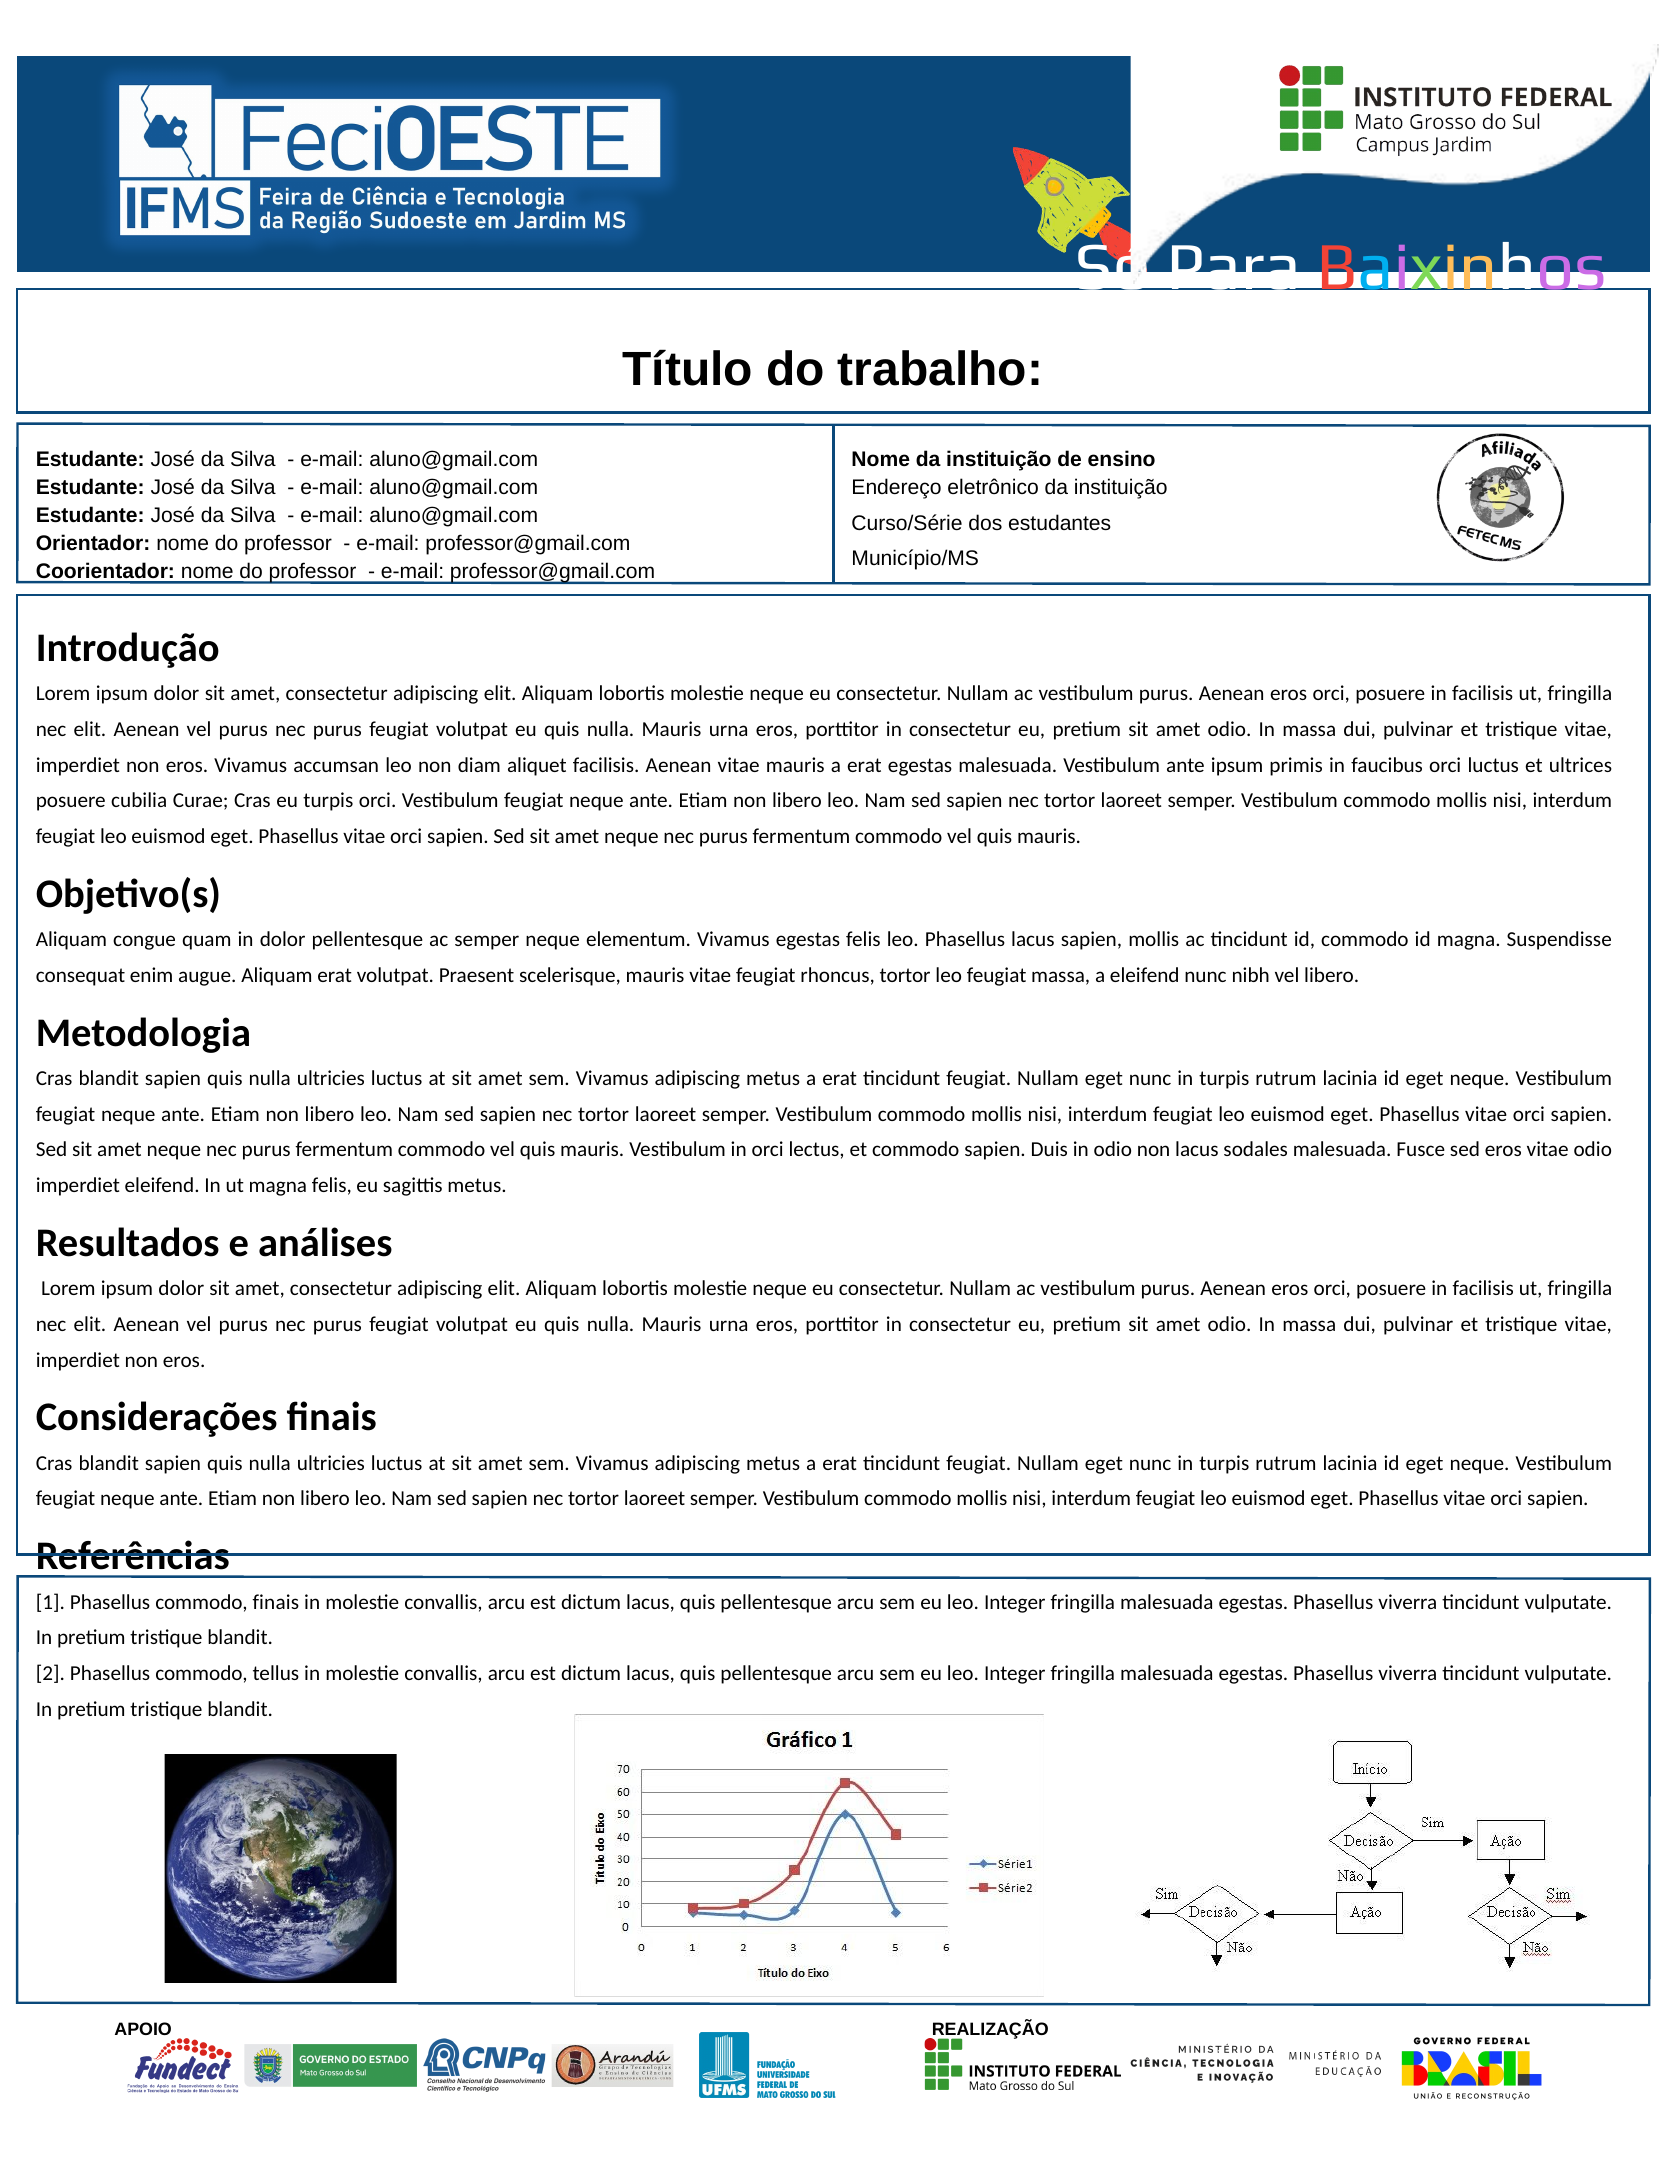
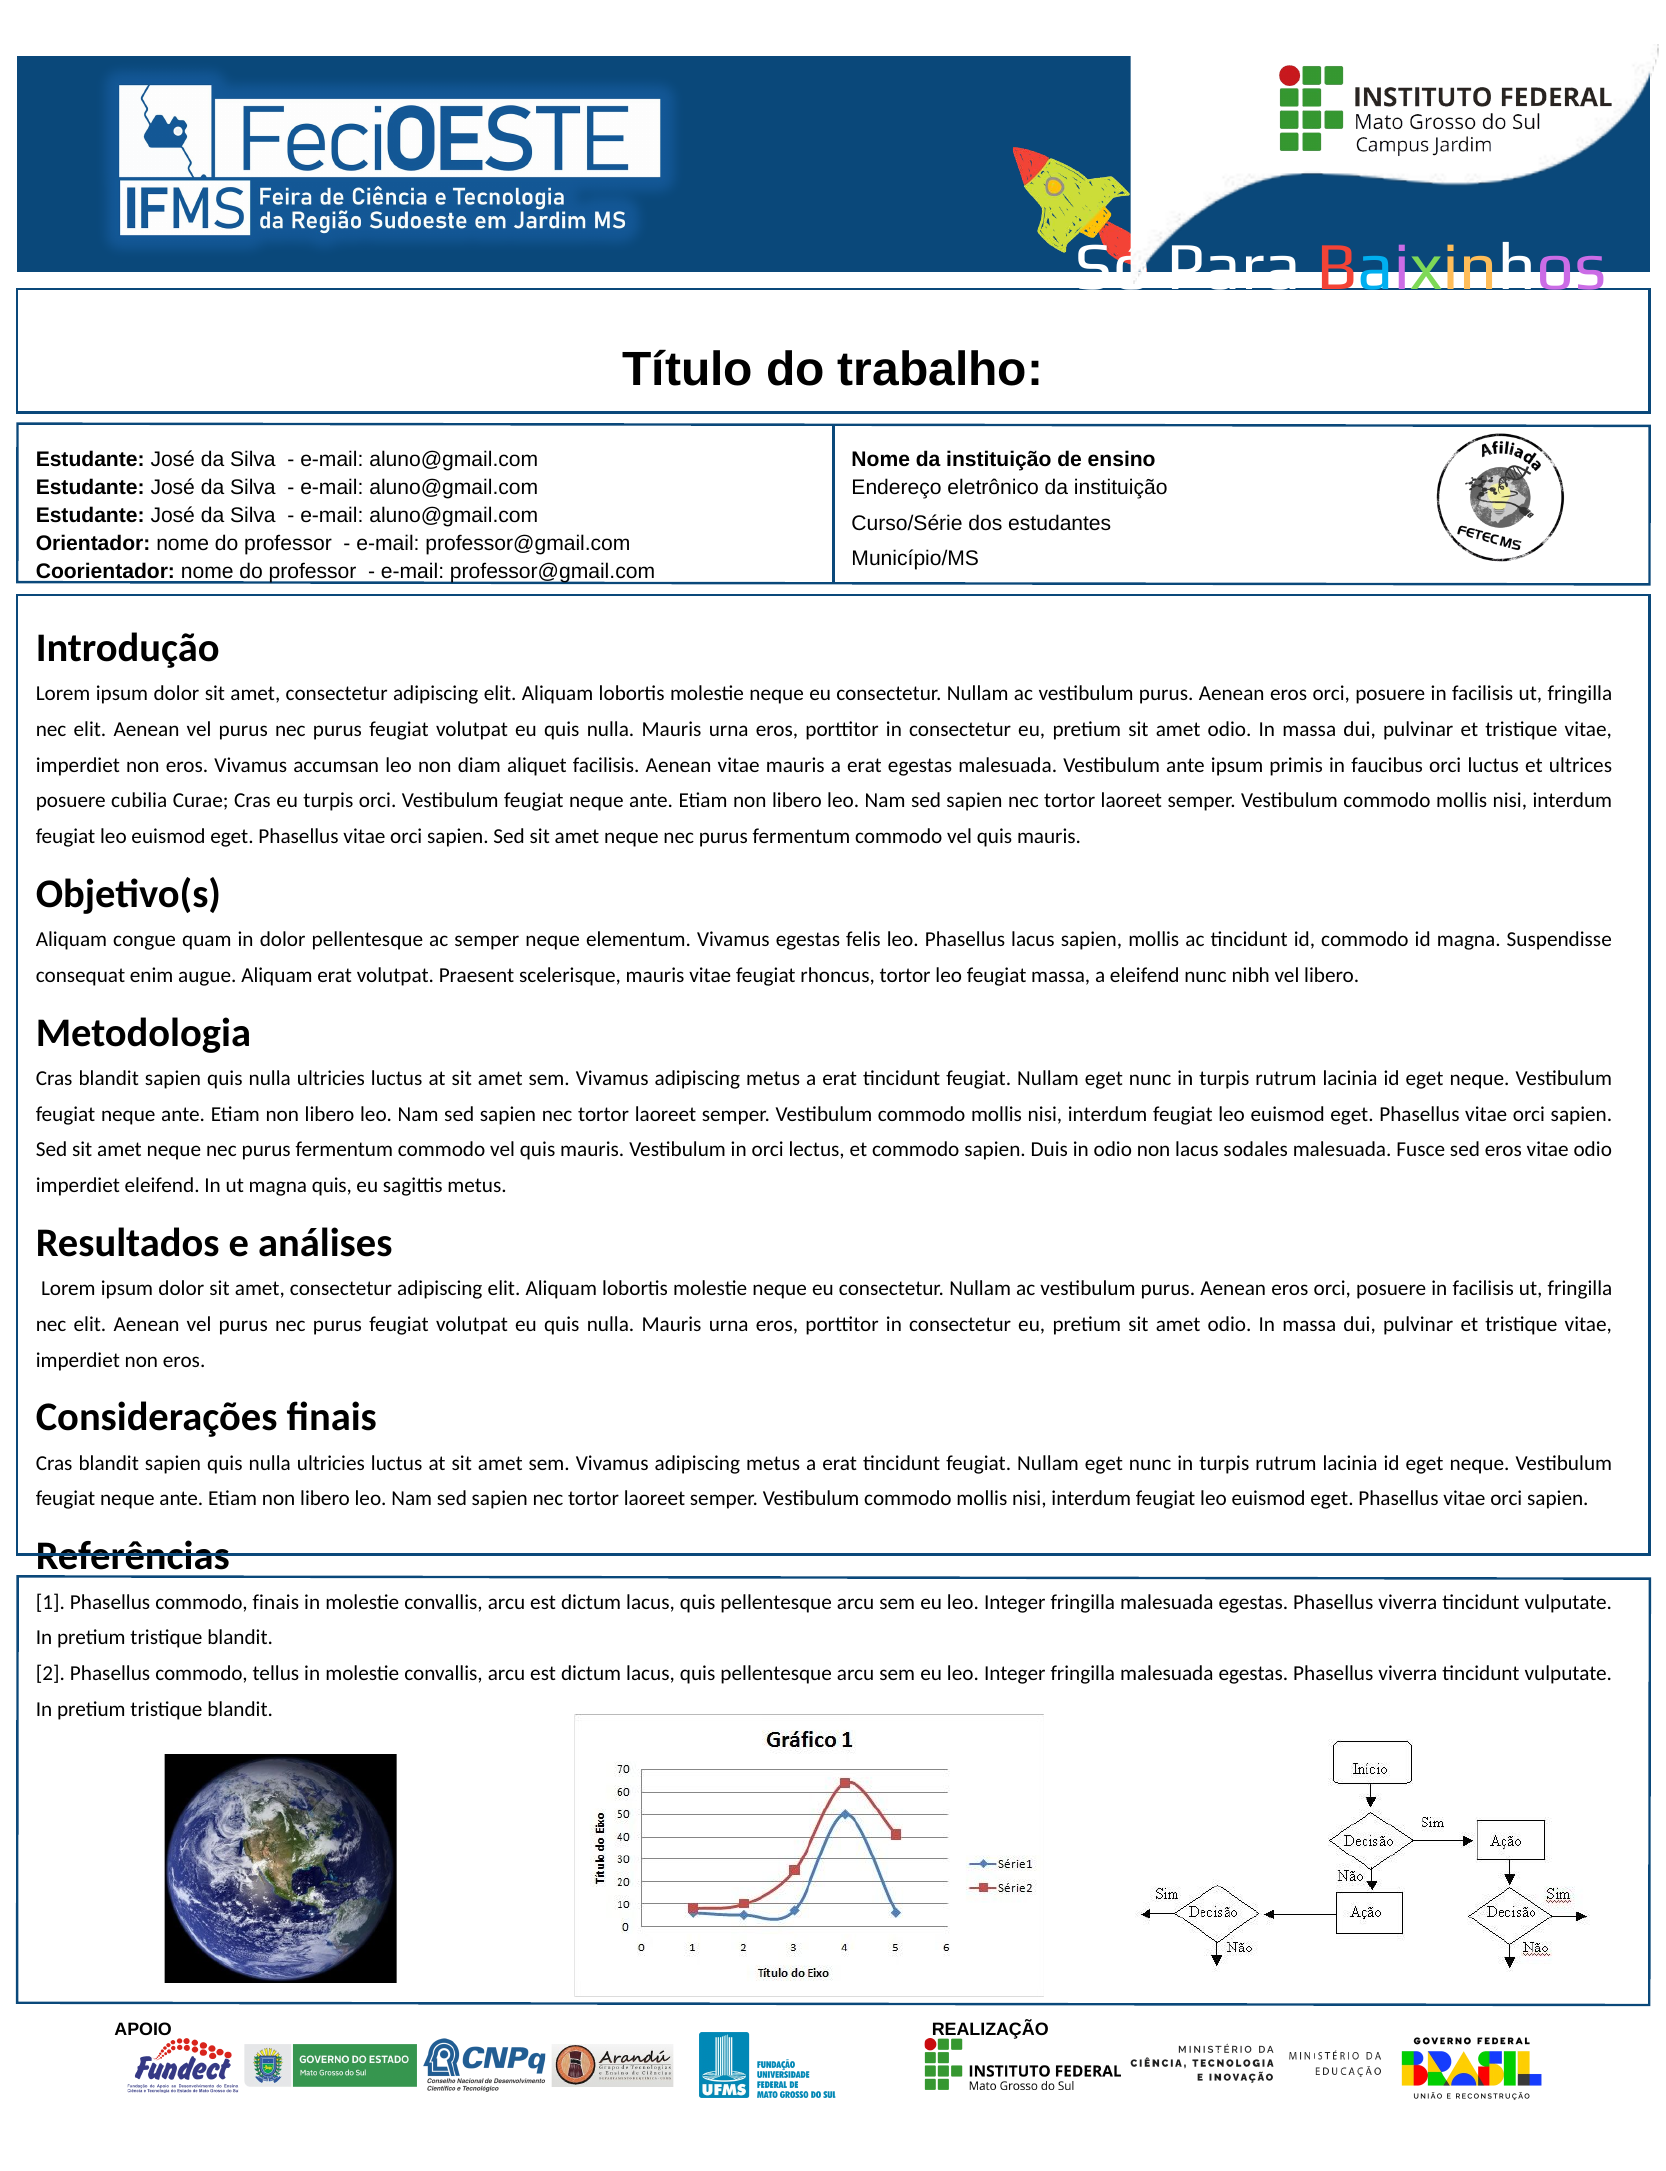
magna felis: felis -> quis (332, 1185)
